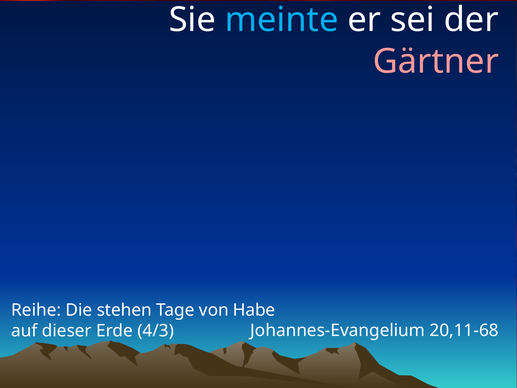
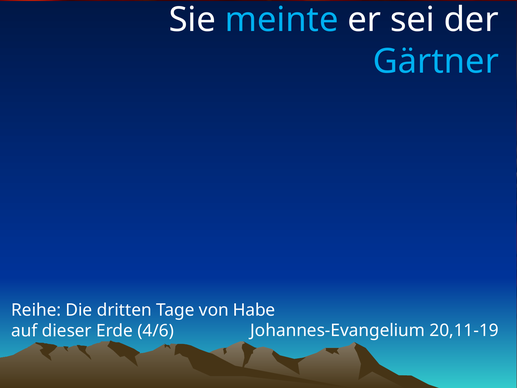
Gärtner colour: pink -> light blue (436, 61)
stehen: stehen -> dritten (124, 310)
4/3: 4/3 -> 4/6 (156, 330)
20,11-68: 20,11-68 -> 20,11-19 (464, 330)
